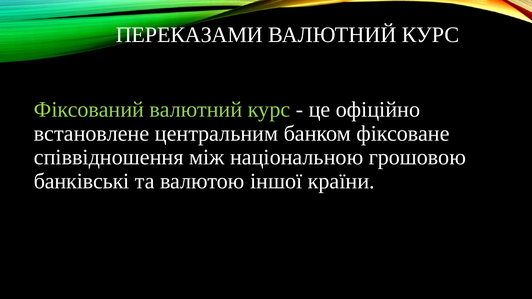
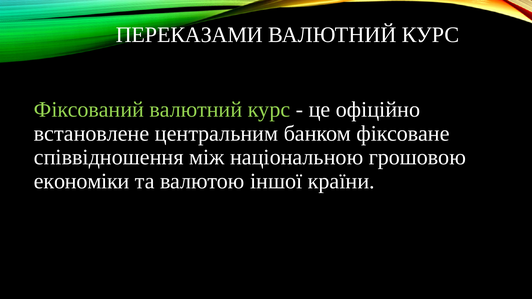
банківські: банківські -> економіки (82, 181)
